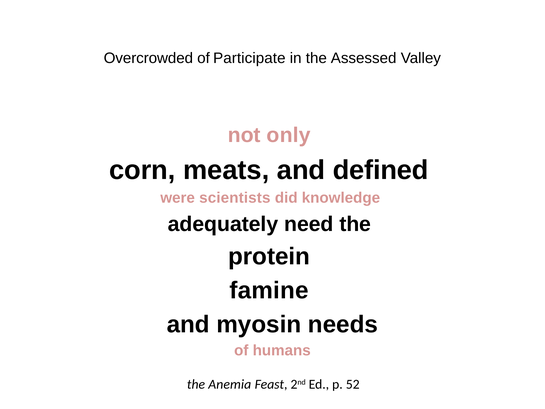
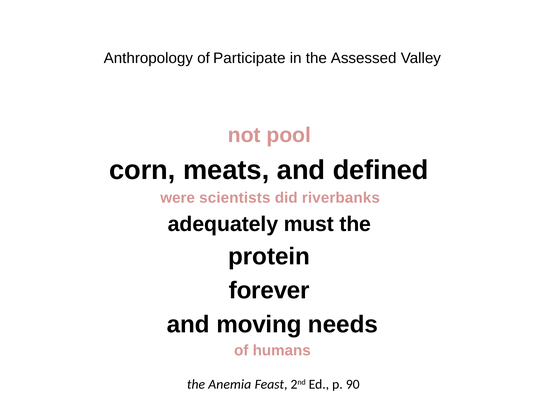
Overcrowded: Overcrowded -> Anthropology (148, 58)
only: only -> pool (289, 135)
knowledge: knowledge -> riverbanks (341, 198)
need: need -> must (309, 224)
famine: famine -> forever (269, 290)
myosin: myosin -> moving (259, 324)
52: 52 -> 90 (353, 384)
